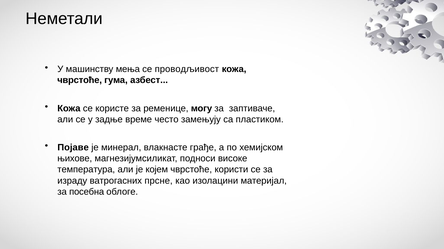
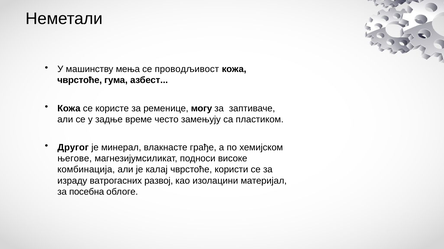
Појаве: Појаве -> Другог (73, 148)
њихове: њихове -> његове (75, 159)
температура: температура -> комбинација (86, 170)
којем: којем -> калај (157, 170)
прсне: прсне -> развој (159, 181)
